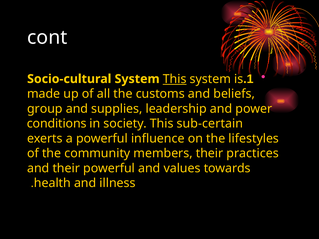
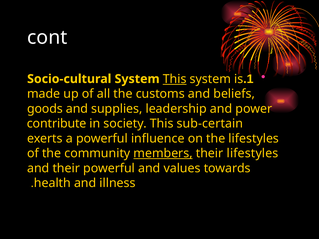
group: group -> goods (45, 109)
conditions: conditions -> contribute (57, 124)
members underline: none -> present (163, 153)
their practices: practices -> lifestyles (253, 153)
